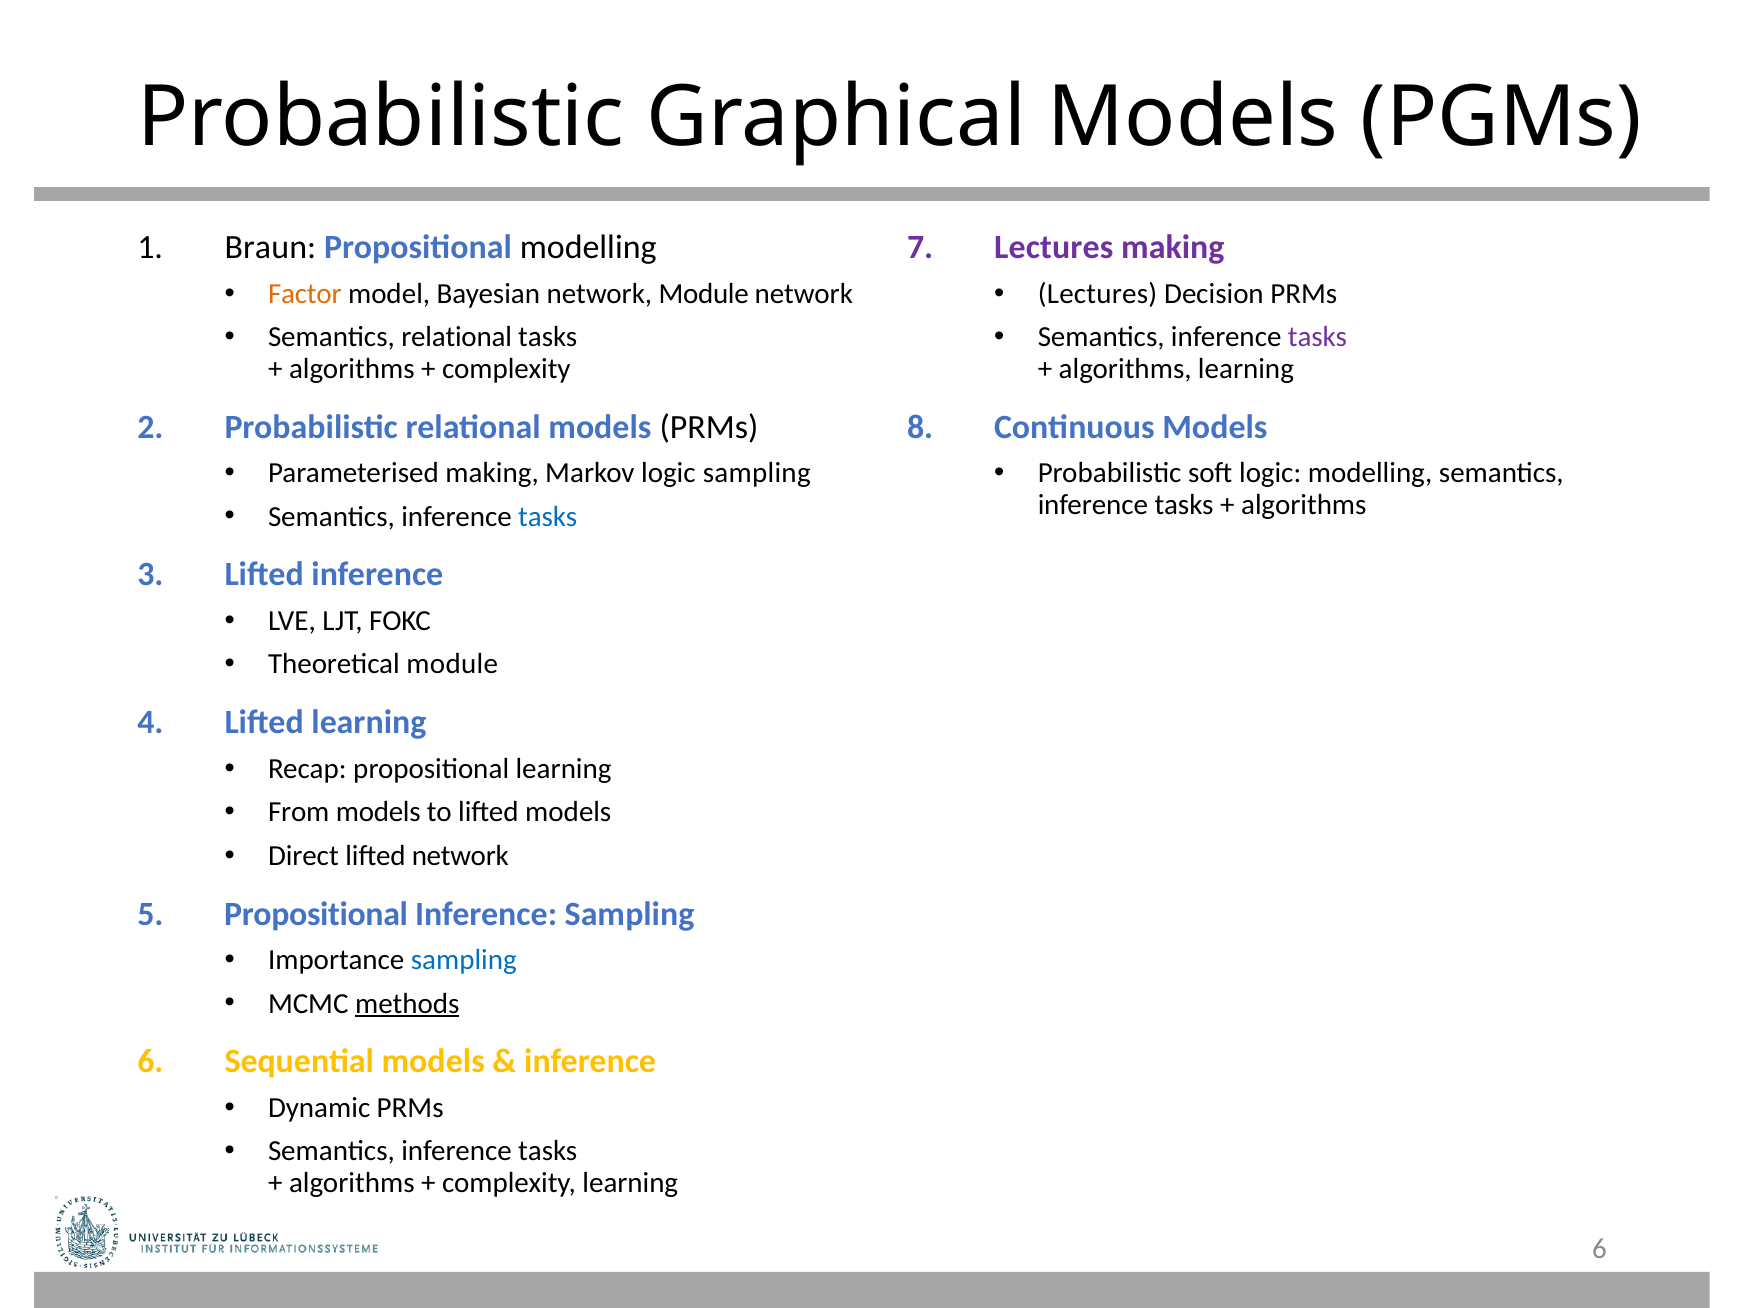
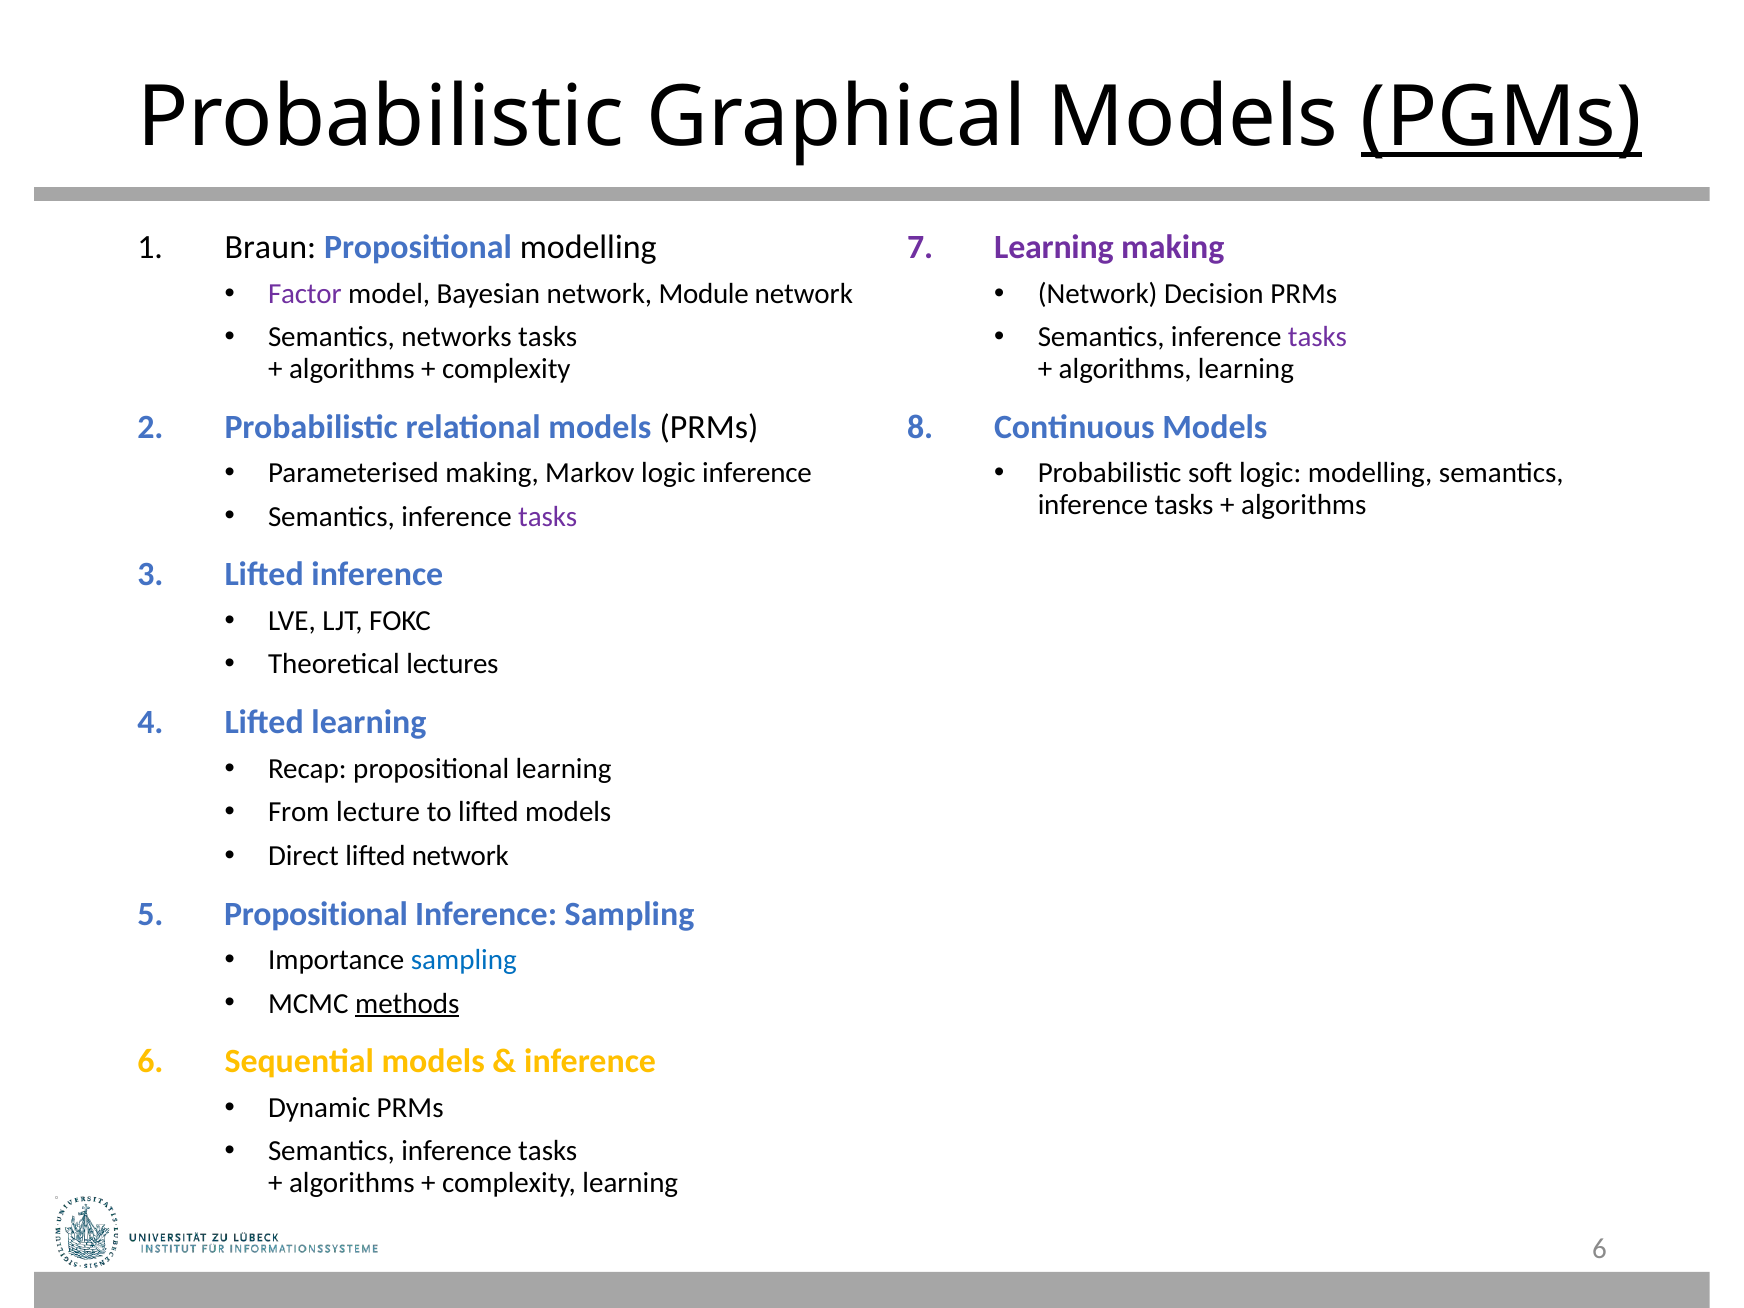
PGMs underline: none -> present (1501, 118)
Lectures: Lectures -> Learning (1054, 248)
Factor colour: orange -> purple (305, 294)
Lectures: Lectures -> Network (1098, 294)
Semantics relational: relational -> networks (456, 337)
logic sampling: sampling -> inference (757, 473)
tasks colour: blue -> purple (548, 517)
Theoretical module: module -> lectures (453, 664)
From models: models -> lecture (378, 812)
